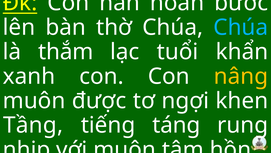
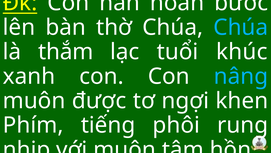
khẩn: khẩn -> khúc (242, 52)
nâng colour: yellow -> light blue (241, 76)
Tầng: Tầng -> Phím (33, 125)
táng: táng -> phôi (176, 125)
